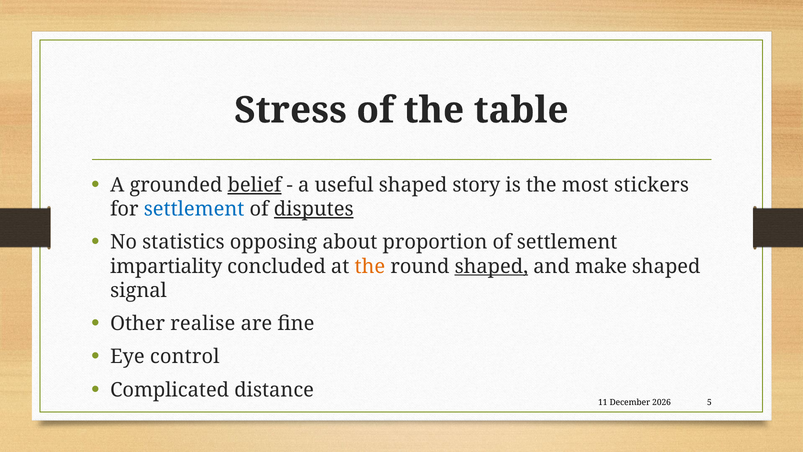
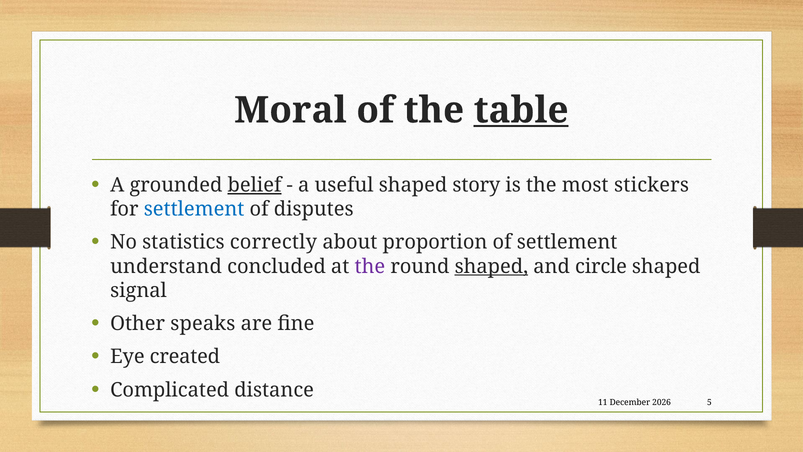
Stress: Stress -> Moral (290, 110)
table underline: none -> present (521, 110)
disputes underline: present -> none (314, 209)
opposing: opposing -> correctly (273, 242)
impartiality: impartiality -> understand (166, 266)
the colour: orange -> purple (370, 266)
make: make -> circle (601, 266)
realise: realise -> speaks (203, 323)
control: control -> created (185, 357)
